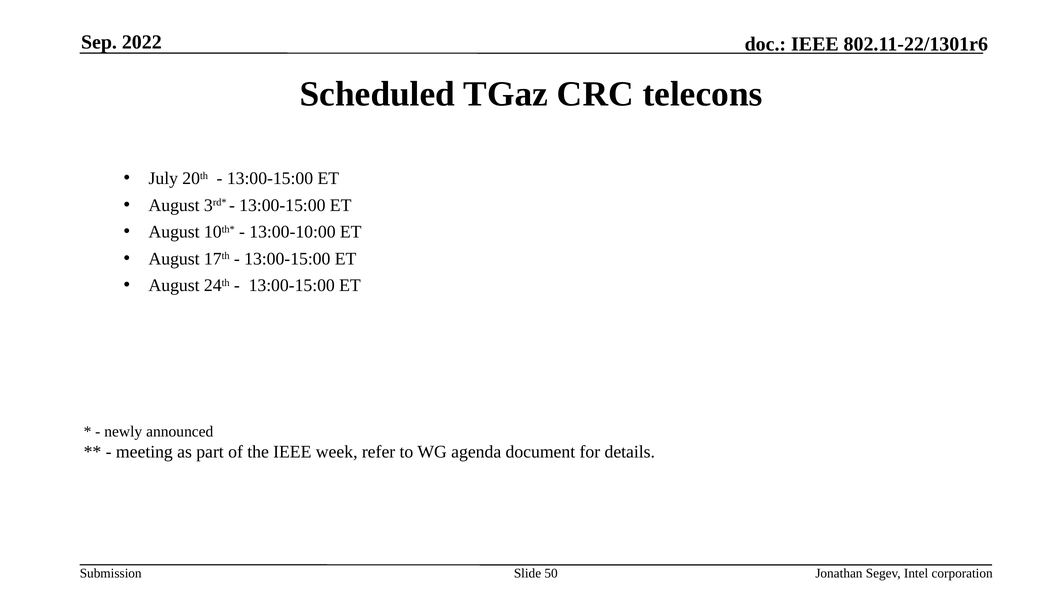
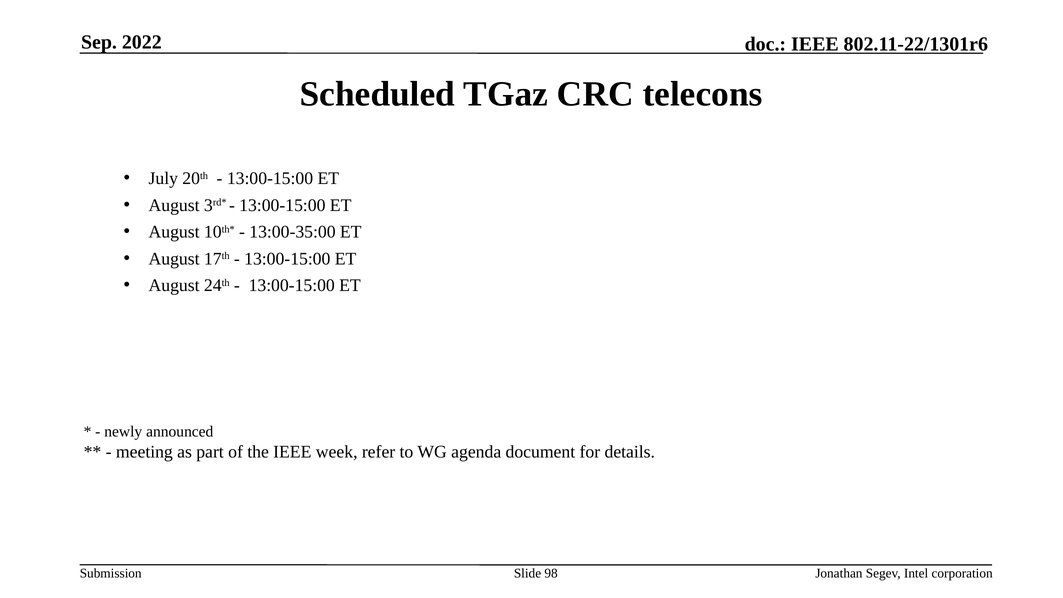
13:00-10:00: 13:00-10:00 -> 13:00-35:00 (292, 232)
50: 50 -> 98 (551, 573)
